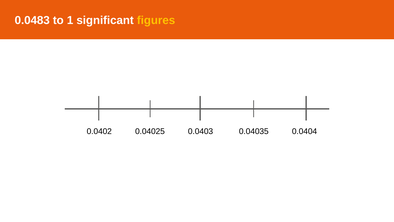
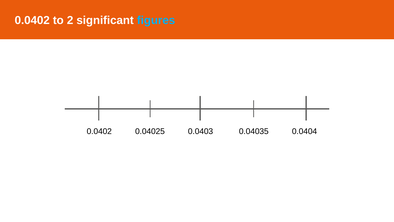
0.0483: 0.0483 -> 0.0402 (32, 20)
1: 1 -> 2 (70, 20)
figures colour: yellow -> light blue (156, 20)
